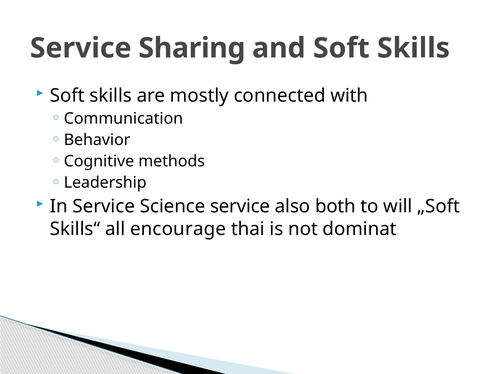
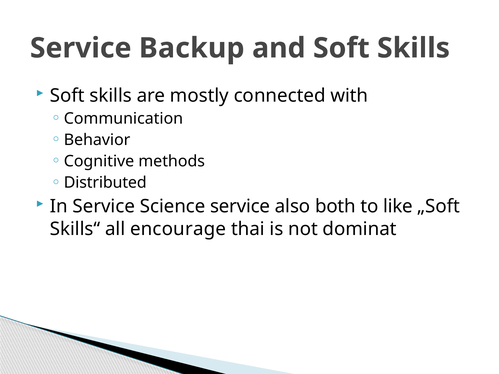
Sharing: Sharing -> Backup (192, 48)
Leadership: Leadership -> Distributed (105, 183)
will: will -> like (398, 207)
